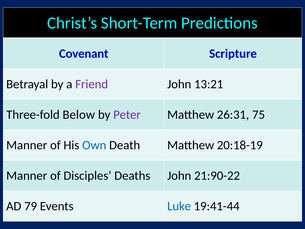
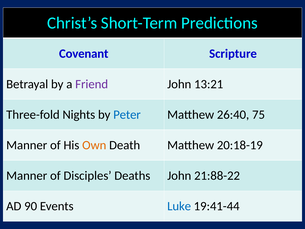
Below: Below -> Nights (79, 115)
Peter colour: purple -> blue (127, 115)
26:31: 26:31 -> 26:40 (233, 115)
Own colour: blue -> orange (94, 145)
21:90-22: 21:90-22 -> 21:88-22 (217, 176)
79: 79 -> 90 (31, 206)
